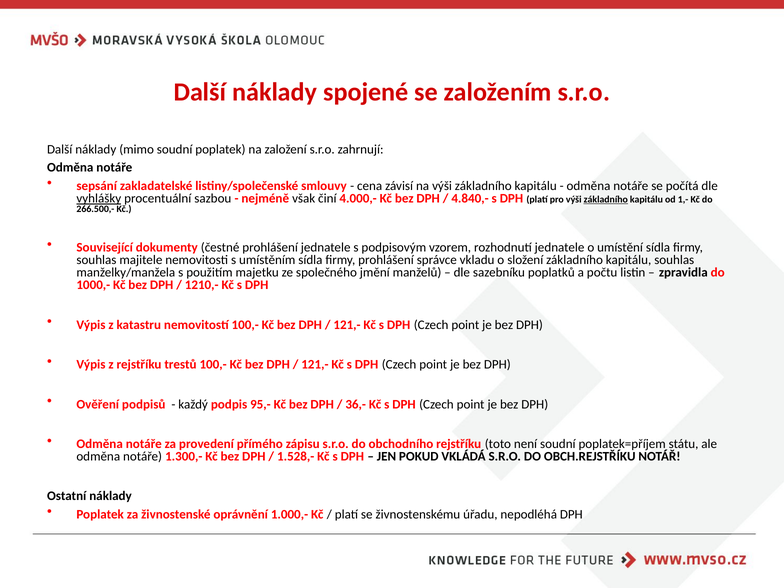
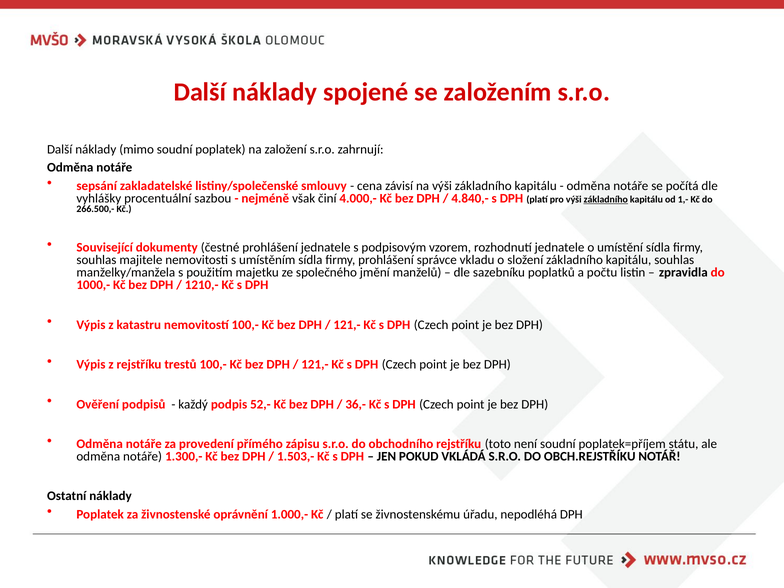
vyhlášky underline: present -> none (99, 198)
95,-: 95,- -> 52,- (260, 404)
1.528,-: 1.528,- -> 1.503,- (296, 456)
